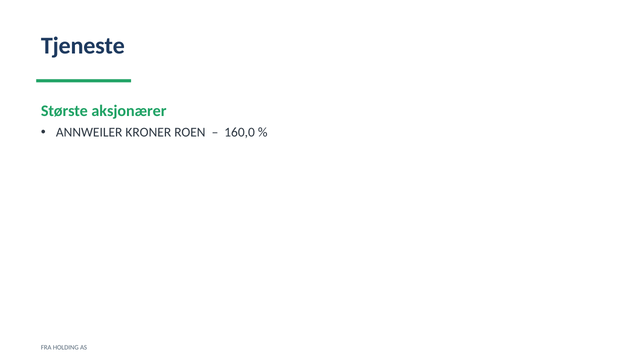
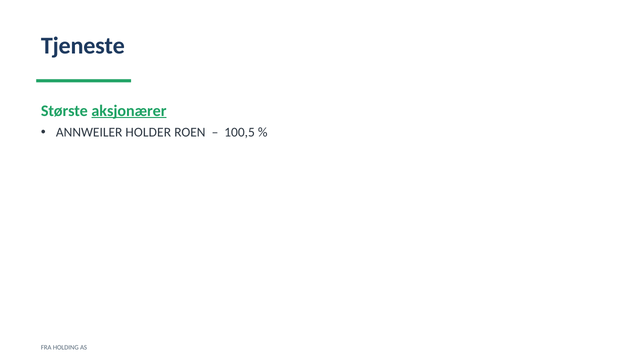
aksjonærer underline: none -> present (129, 111)
KRONER: KRONER -> HOLDER (148, 132)
160,0: 160,0 -> 100,5 (240, 132)
